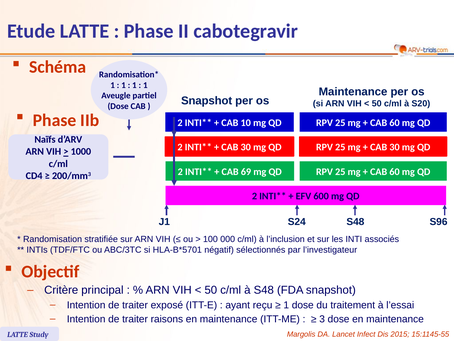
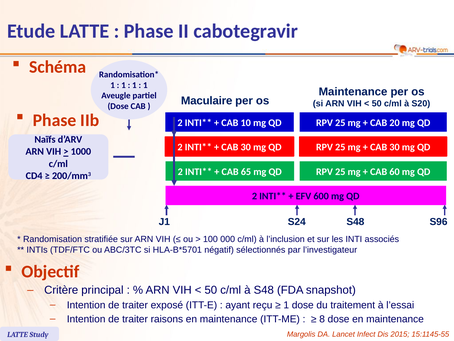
Snapshot: Snapshot -> Maculaire (207, 101)
60: 60 -> 20 (395, 123)
69: 69 -> 65 (246, 171)
3: 3 -> 8 (322, 319)
